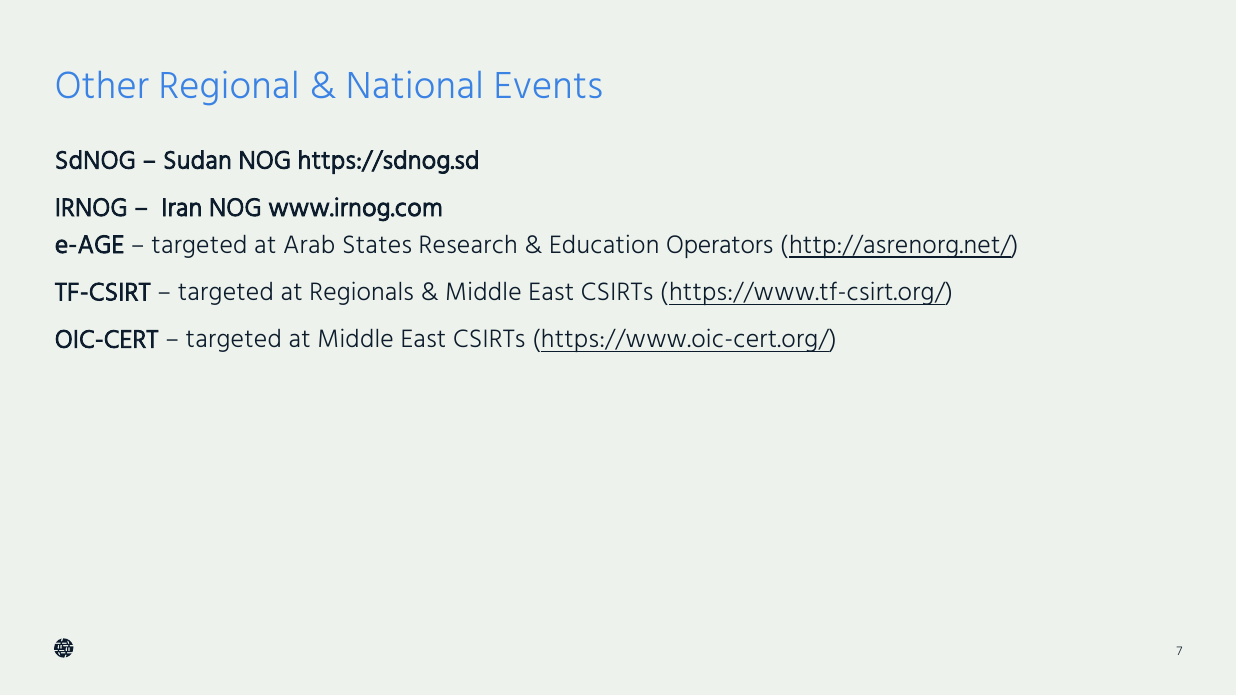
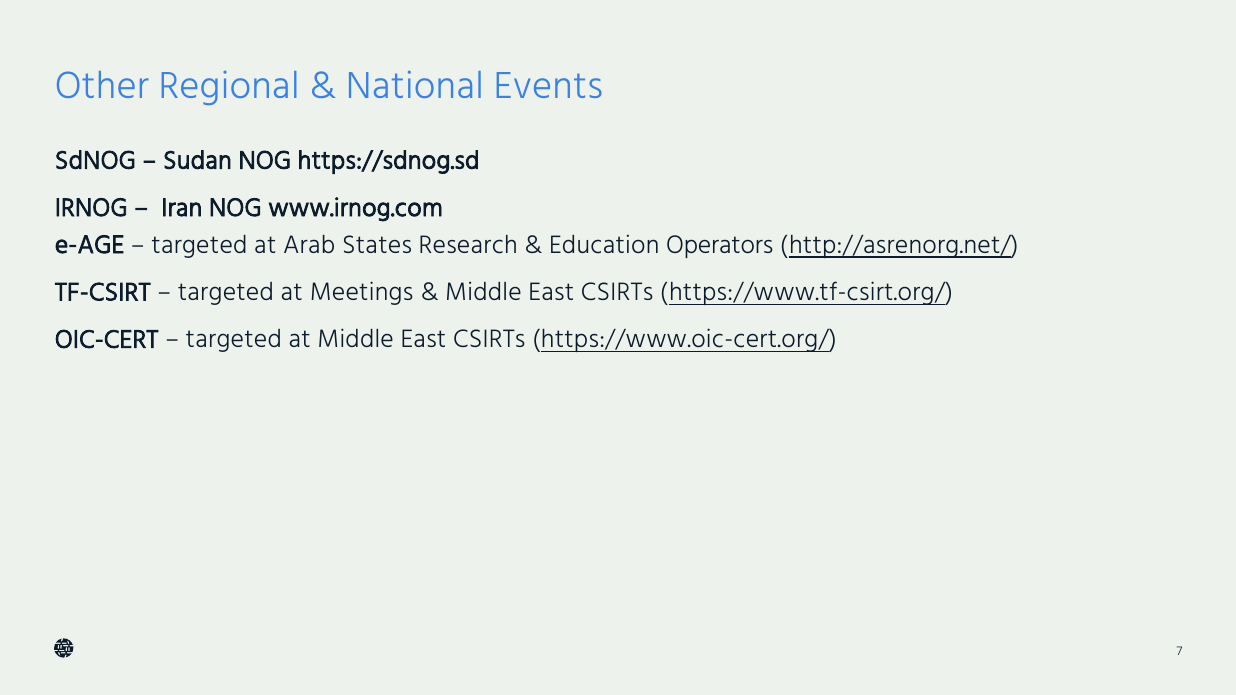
Regionals: Regionals -> Meetings (362, 292)
